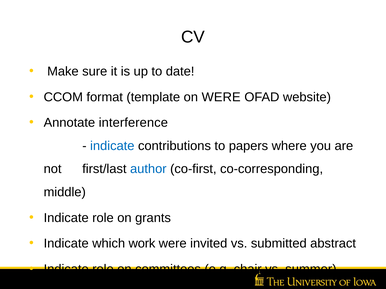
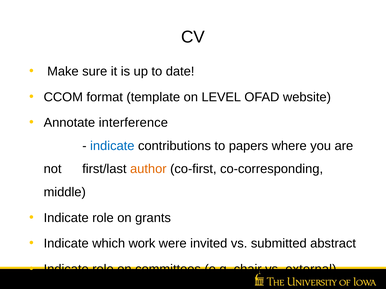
on WERE: WERE -> LEVEL (221, 97)
author colour: blue -> orange (148, 169)
summer: summer -> external (311, 270)
